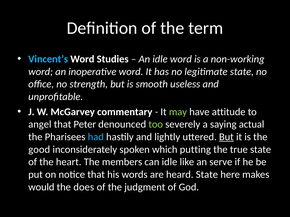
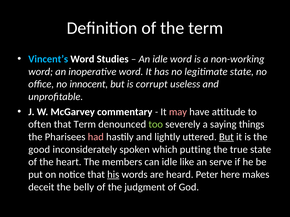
strength: strength -> innocent (89, 84)
smooth: smooth -> corrupt (152, 84)
may colour: light green -> pink (178, 112)
angel: angel -> often (40, 125)
that Peter: Peter -> Term (85, 125)
actual: actual -> things (252, 125)
had colour: light blue -> pink (96, 137)
his underline: none -> present (113, 175)
heard State: State -> Peter (207, 175)
would: would -> deceit (41, 187)
does: does -> belly (84, 187)
